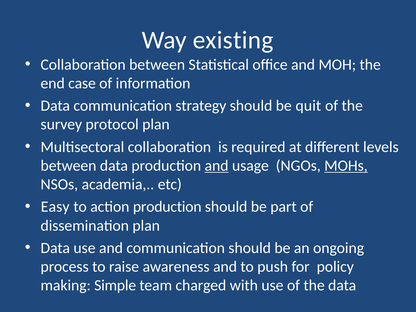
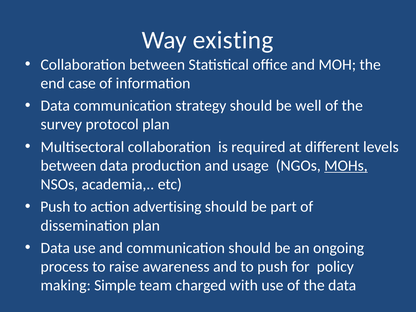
quit: quit -> well (308, 106)
and underline: present -> none (217, 166)
Easy: Easy -> Push (55, 207)
action production: production -> advertising (167, 207)
